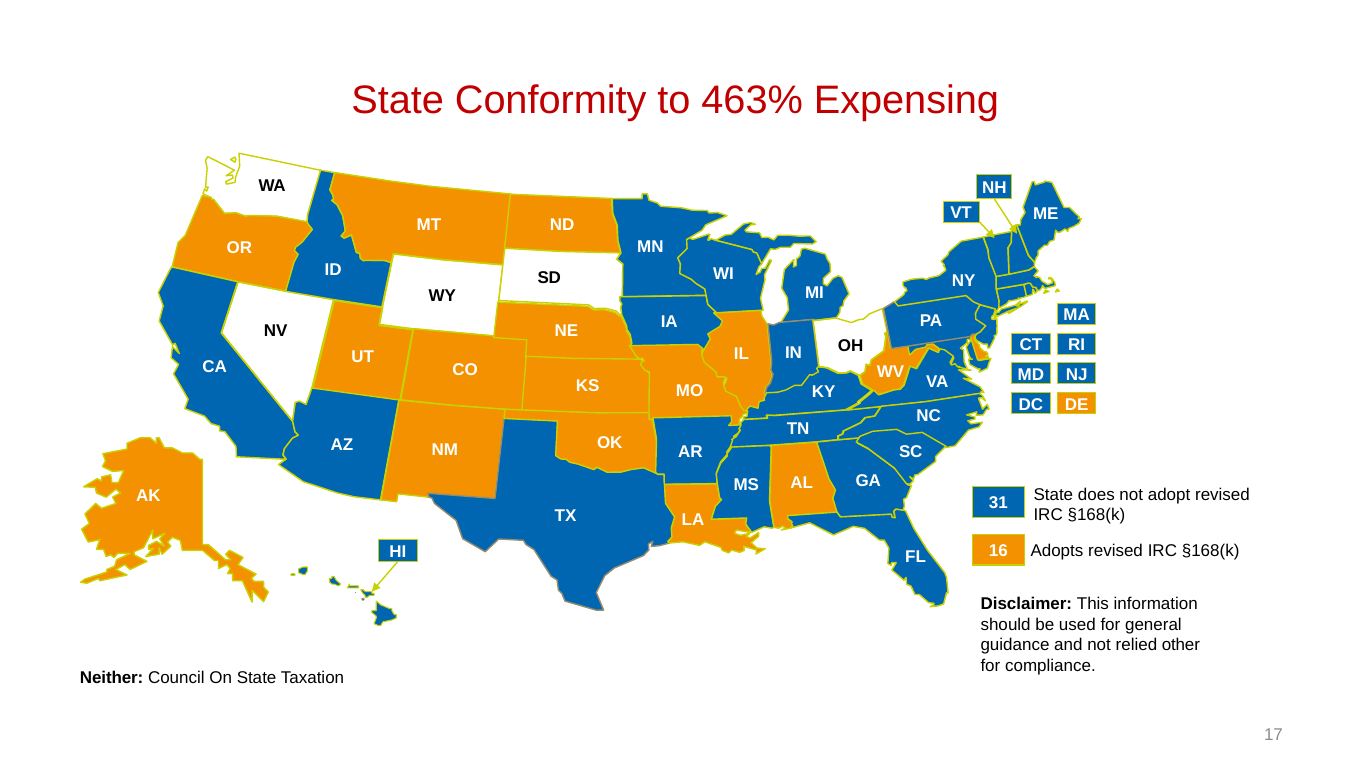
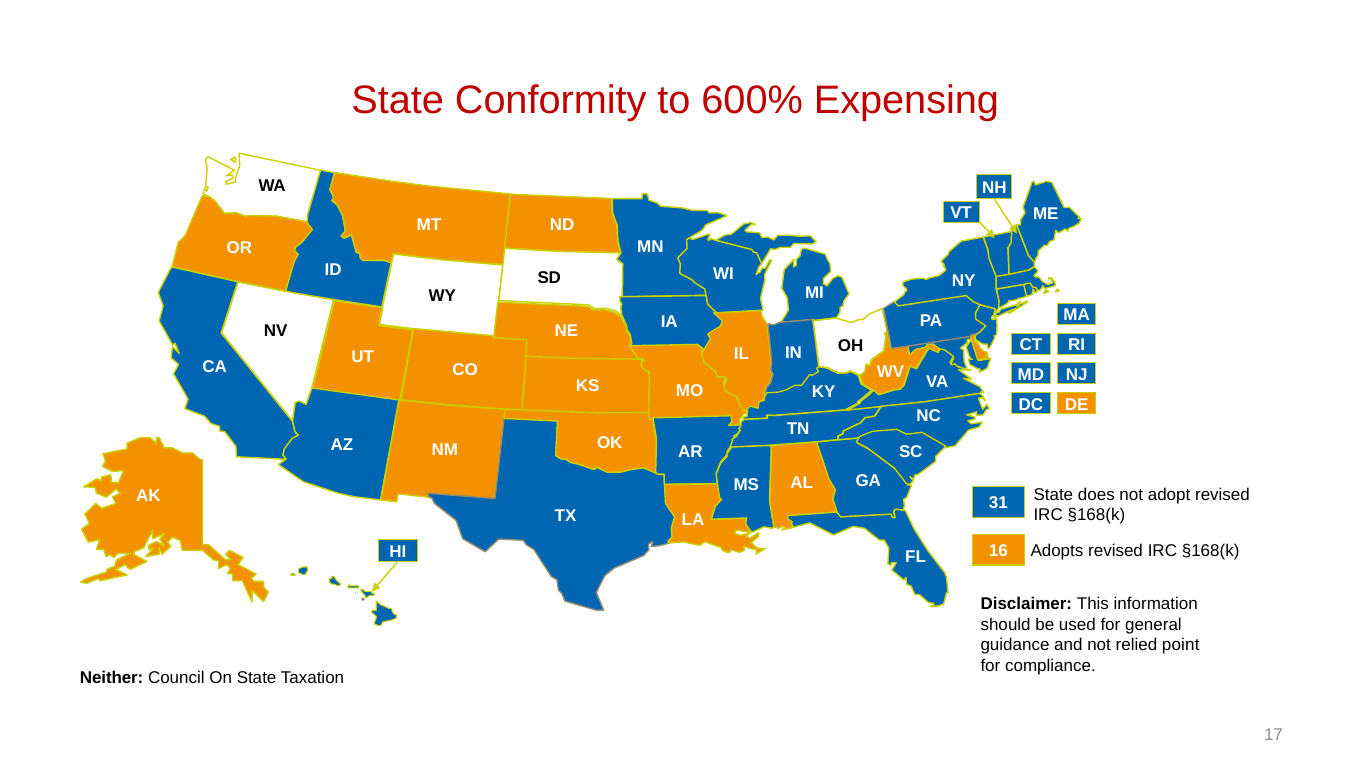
463%: 463% -> 600% (752, 100)
other: other -> point (1181, 645)
